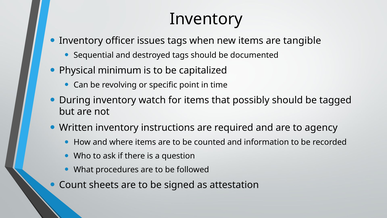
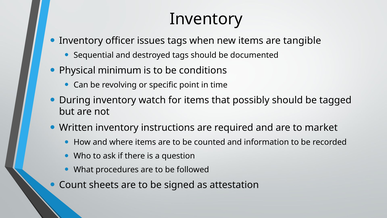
capitalized: capitalized -> conditions (203, 70)
agency: agency -> market (321, 128)
